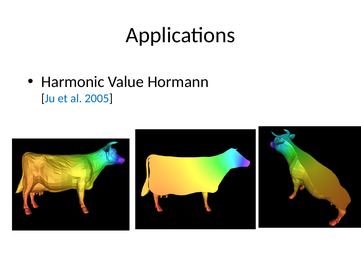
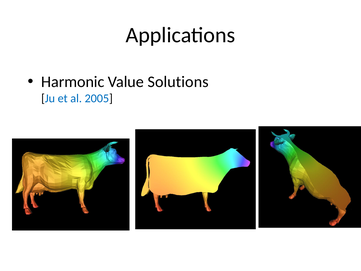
Hormann: Hormann -> Solutions (178, 82)
